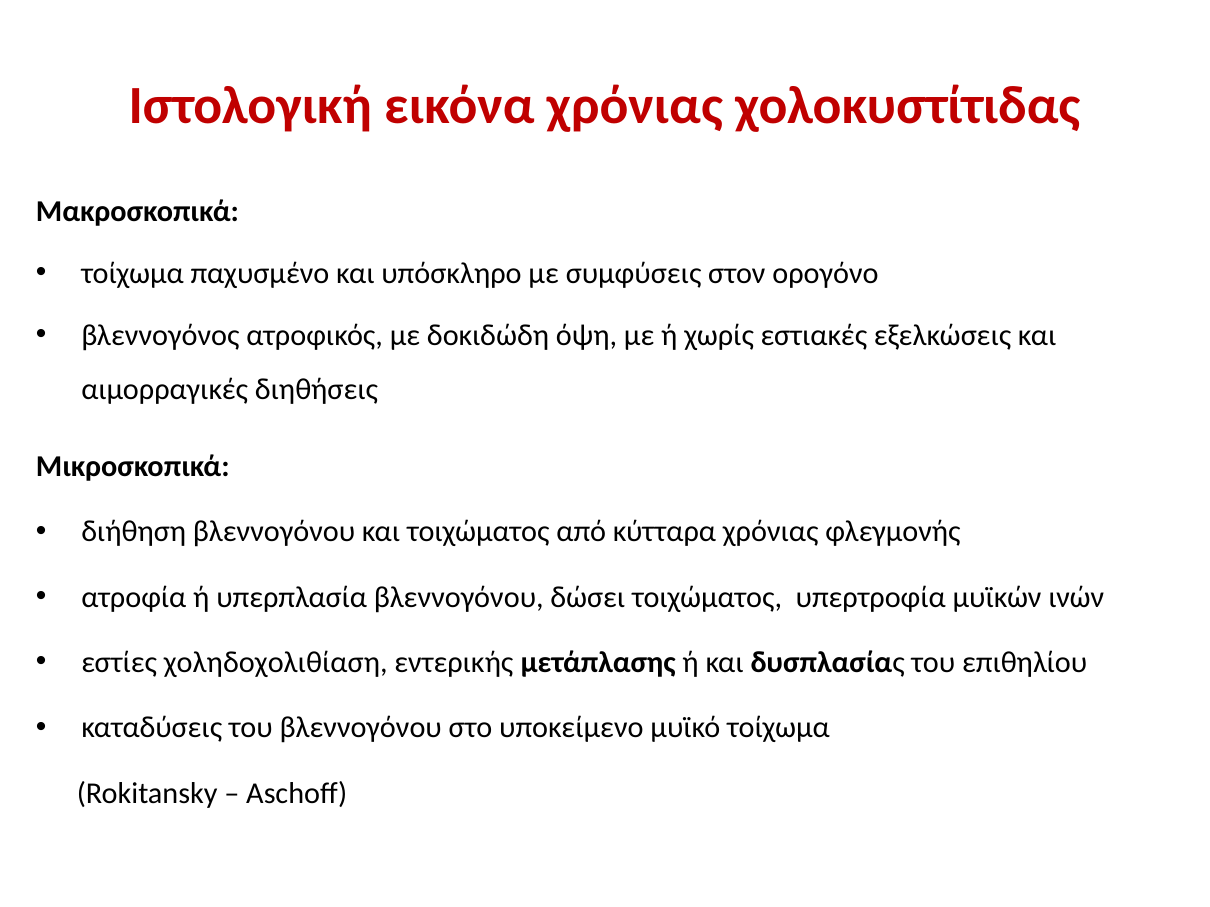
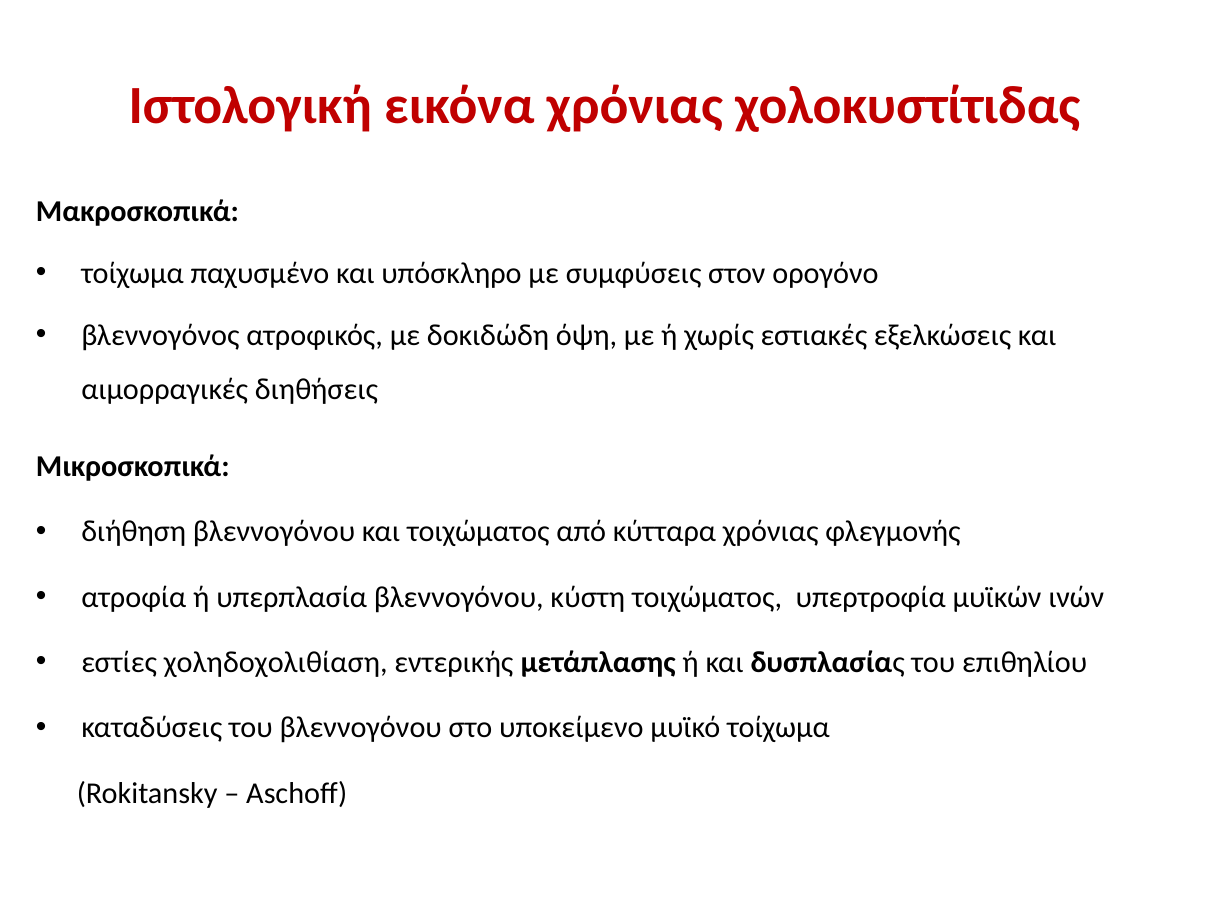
δώσει: δώσει -> κύστη (588, 597)
